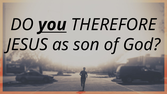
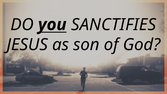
THEREFORE: THEREFORE -> SANCTIFIES (114, 25)
